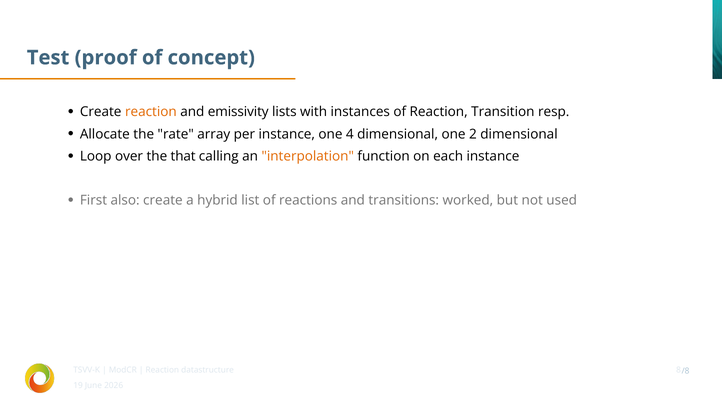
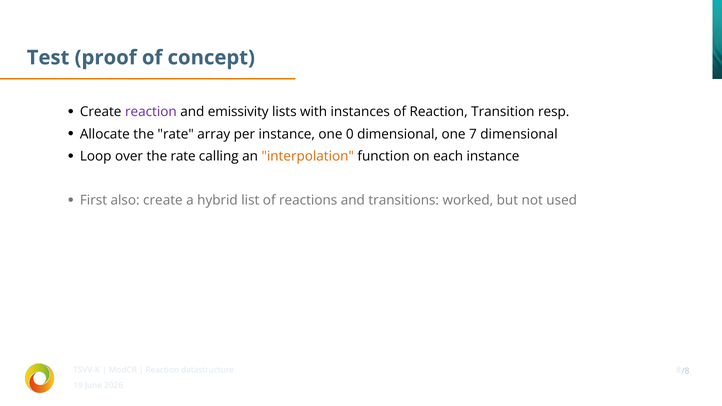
reaction colour: orange -> purple (151, 112)
4: 4 -> 0 (350, 134)
2: 2 -> 7 (473, 134)
over the that: that -> rate (183, 156)
